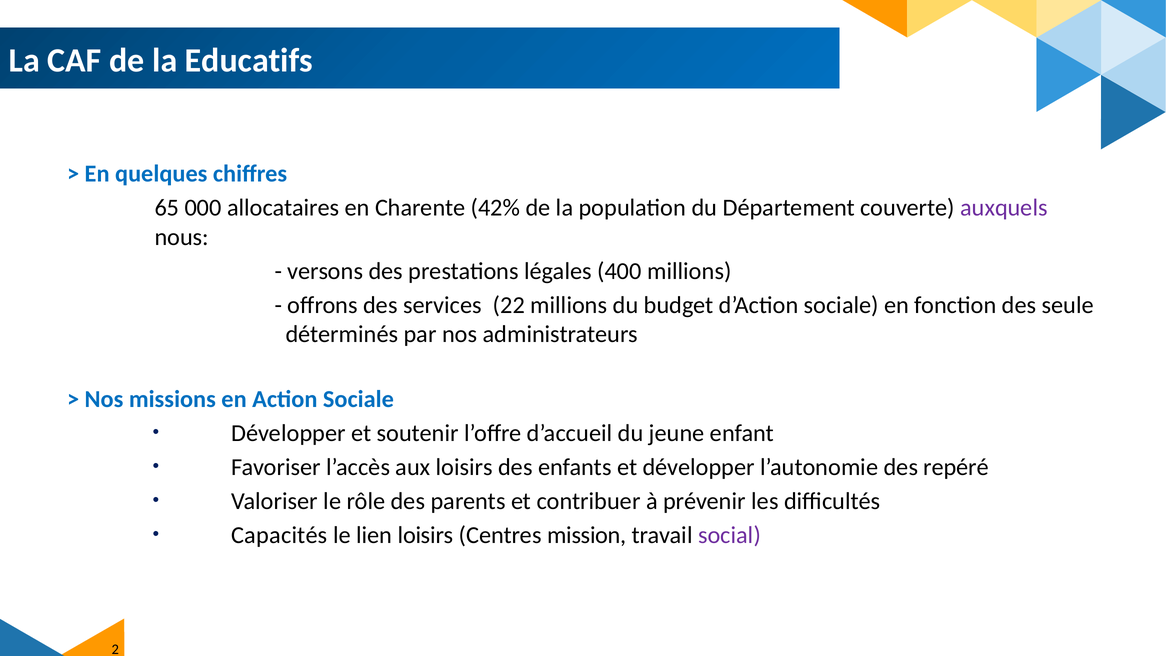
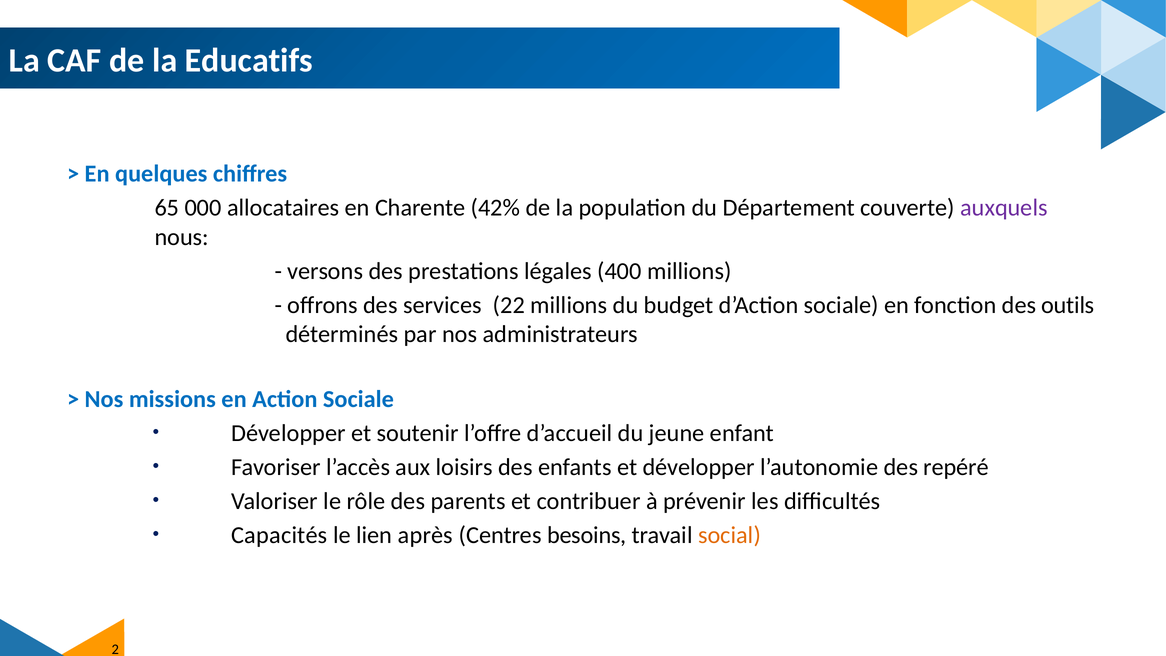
seule: seule -> outils (1068, 305)
lien loisirs: loisirs -> après (425, 535)
mission: mission -> besoins (587, 535)
social colour: purple -> orange (729, 535)
